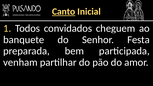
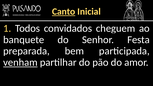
venham underline: none -> present (20, 62)
